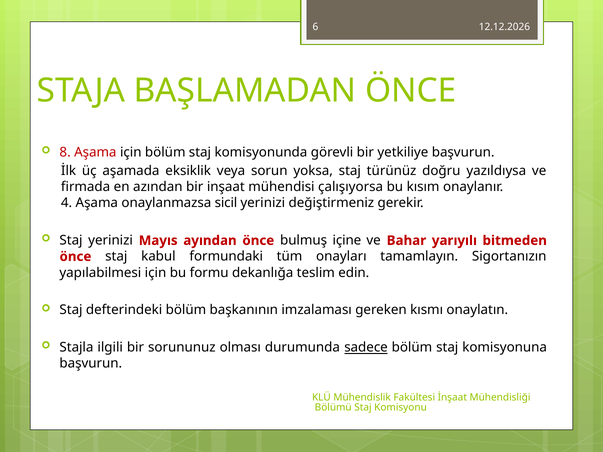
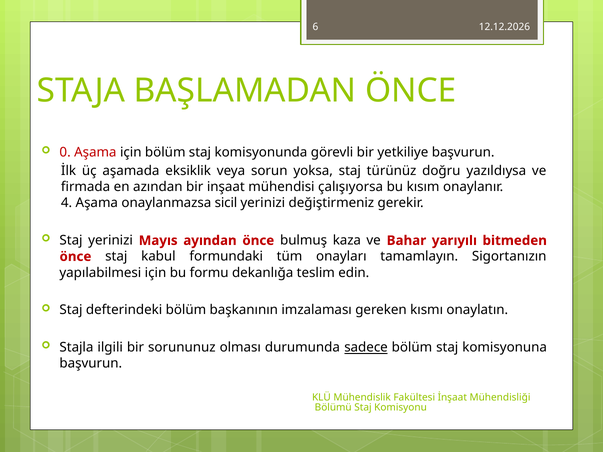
8: 8 -> 0 (65, 152)
içine: içine -> kaza (347, 241)
